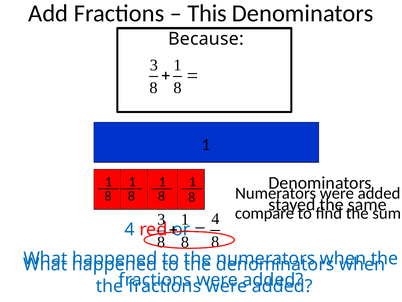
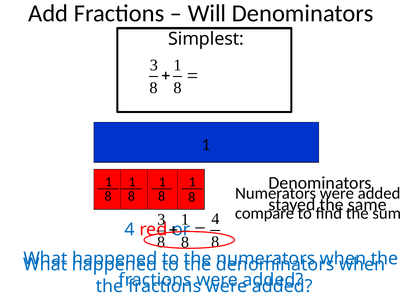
This: This -> Will (207, 13)
Because: Because -> Simplest (206, 39)
